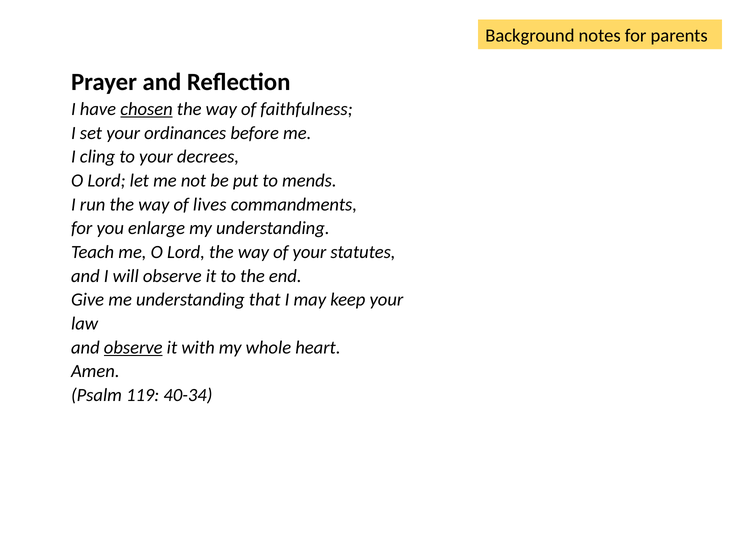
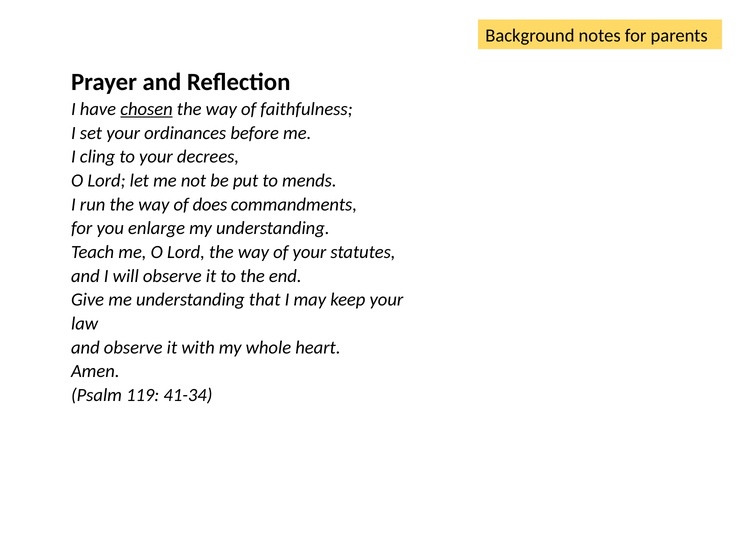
lives: lives -> does (210, 205)
observe underline: present -> none (133, 348)
40-34: 40-34 -> 41-34 (188, 395)
